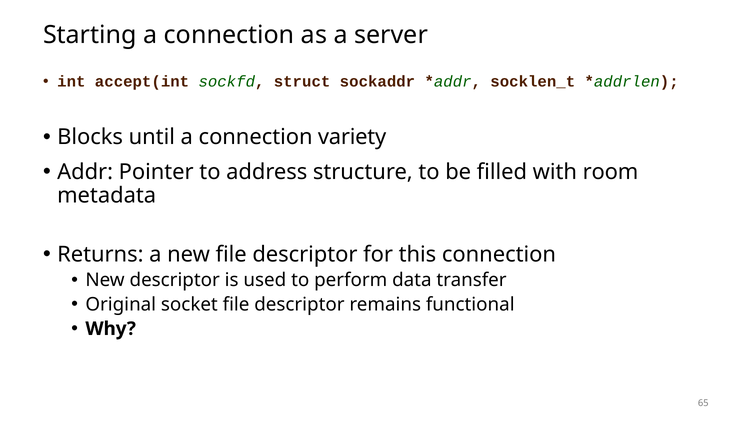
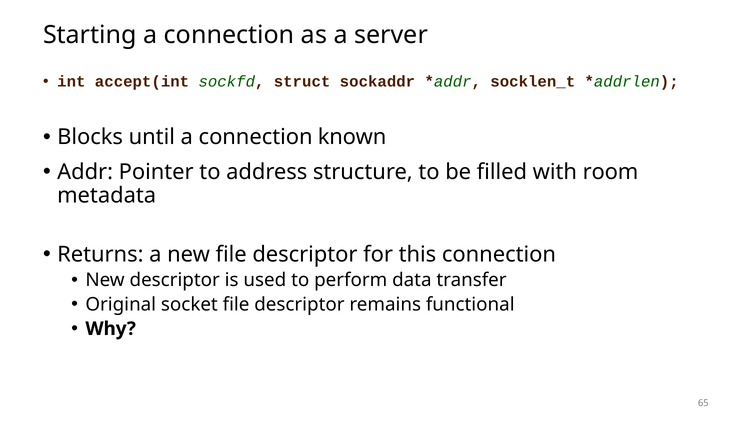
variety: variety -> known (352, 137)
